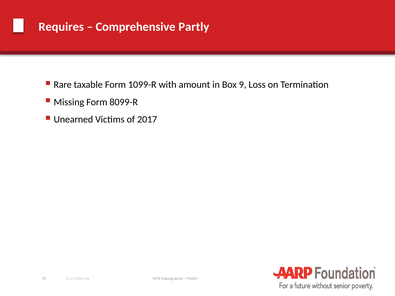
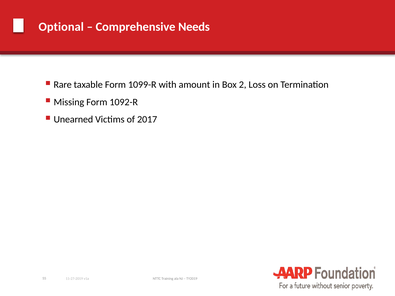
Requires: Requires -> Optional (61, 27)
Partly: Partly -> Needs (194, 27)
9: 9 -> 2 (243, 85)
8099-R: 8099-R -> 1092-R (124, 102)
